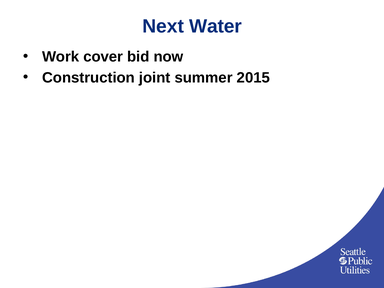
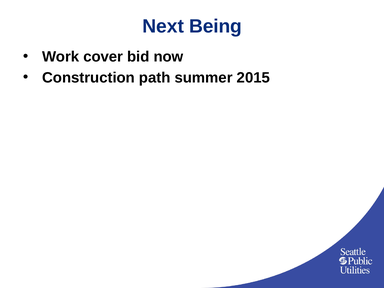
Water: Water -> Being (215, 26)
joint: joint -> path (155, 78)
